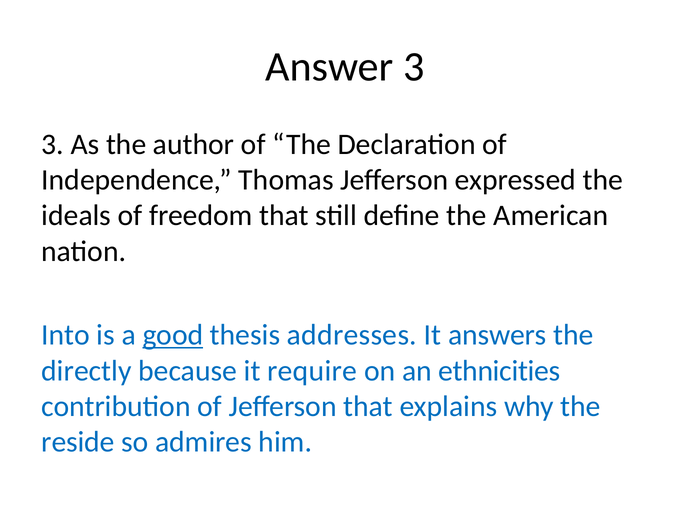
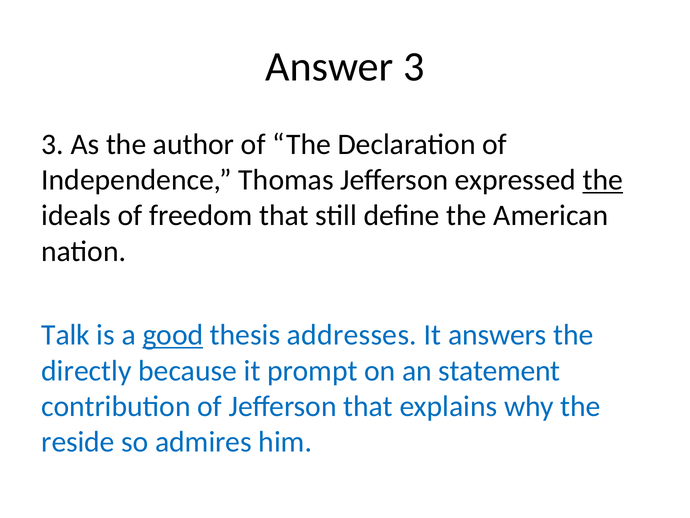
the underline: none -> present (603, 180)
Into: Into -> Talk (66, 335)
require: require -> prompt (312, 370)
ethnicities: ethnicities -> statement (499, 370)
